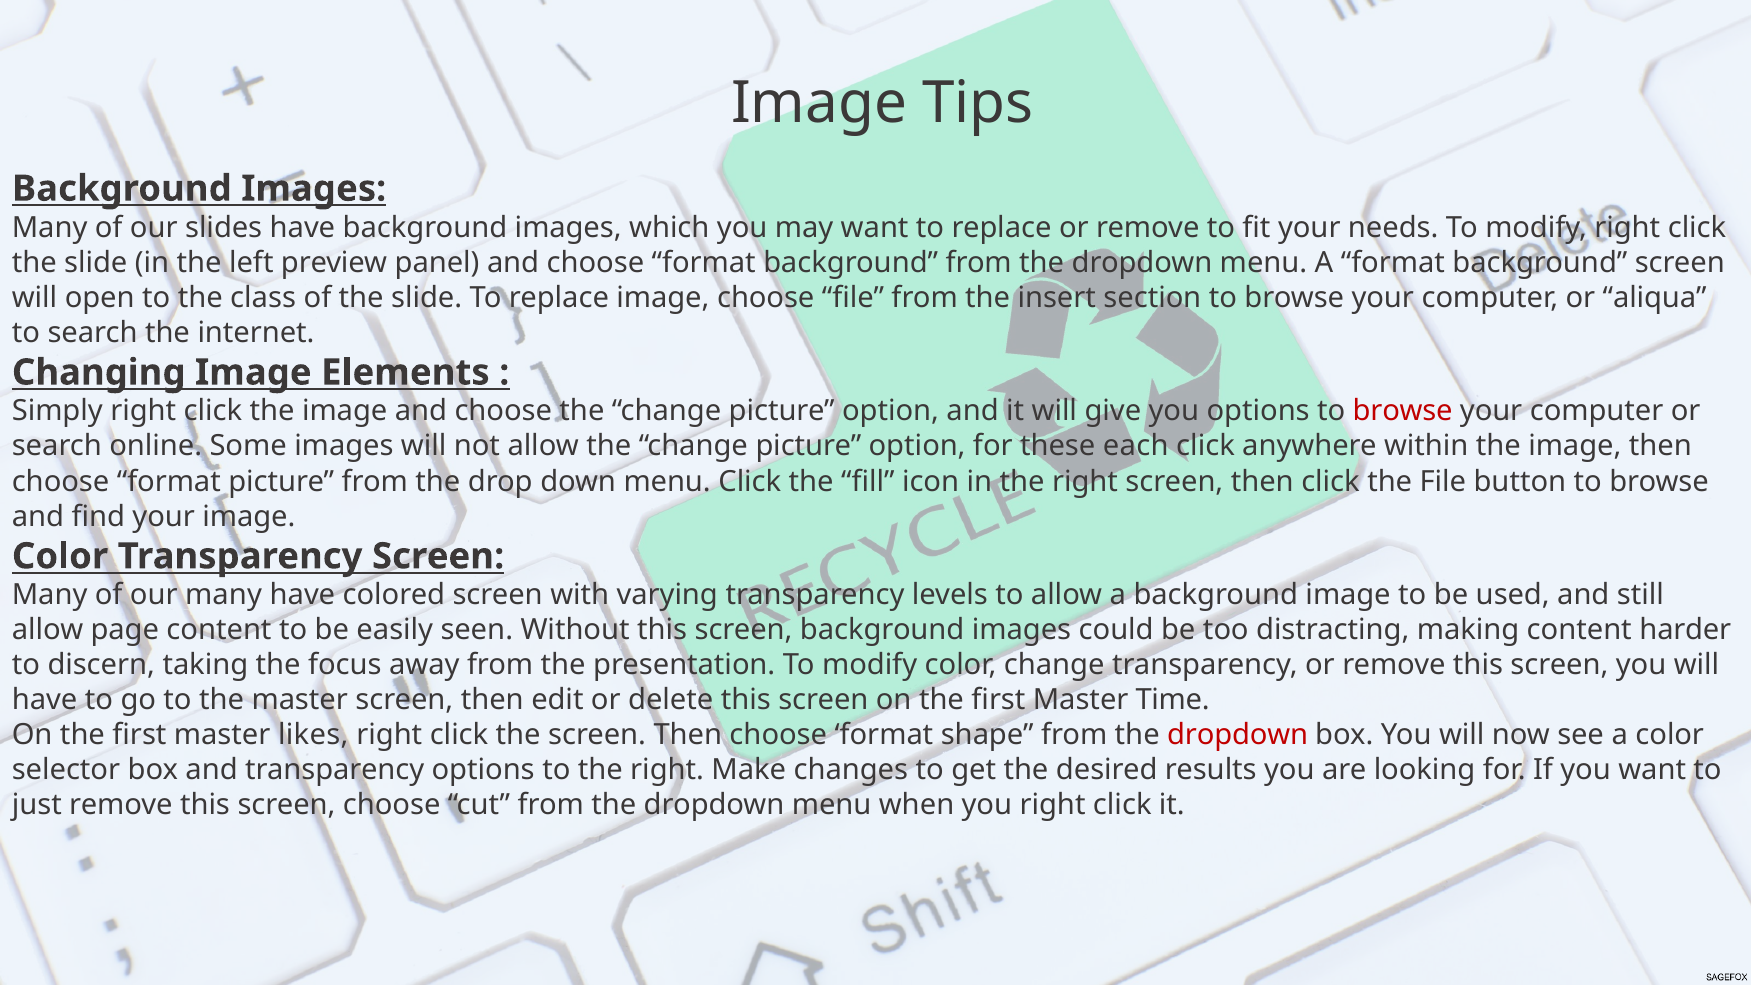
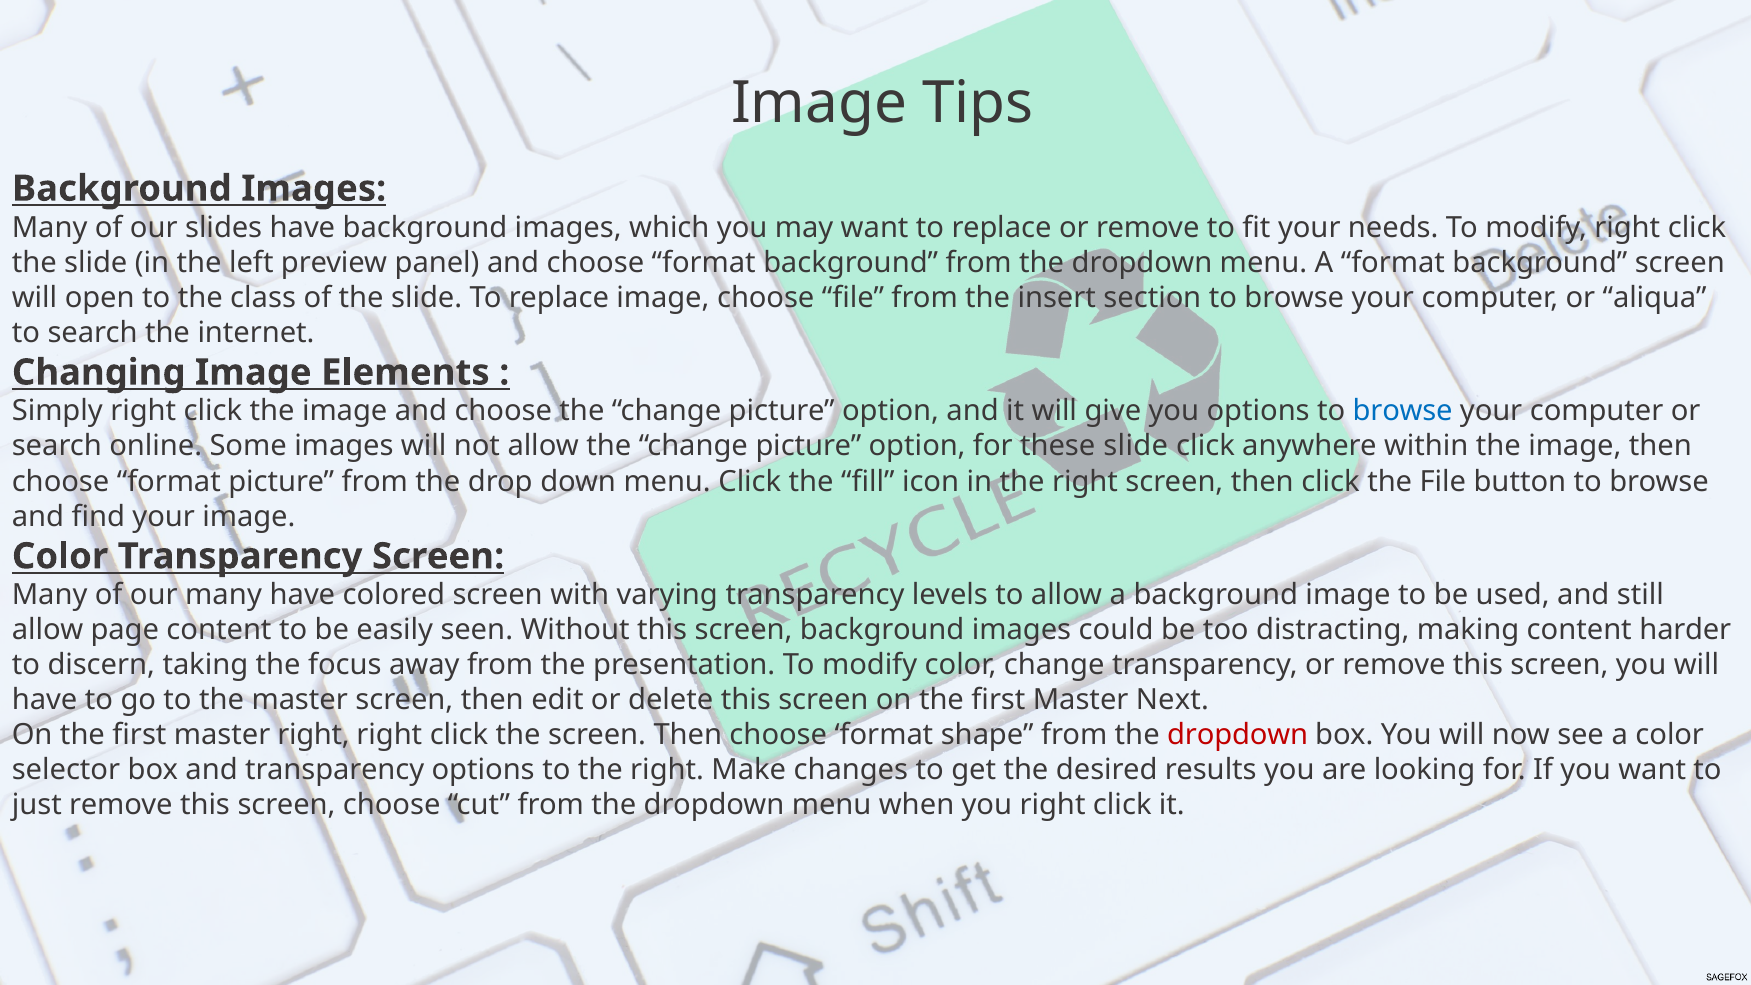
browse colour: red -> blue (1403, 411)
these each: each -> slide (1136, 446)
Time: Time -> Next (1172, 700)
master likes: likes -> right (313, 735)
